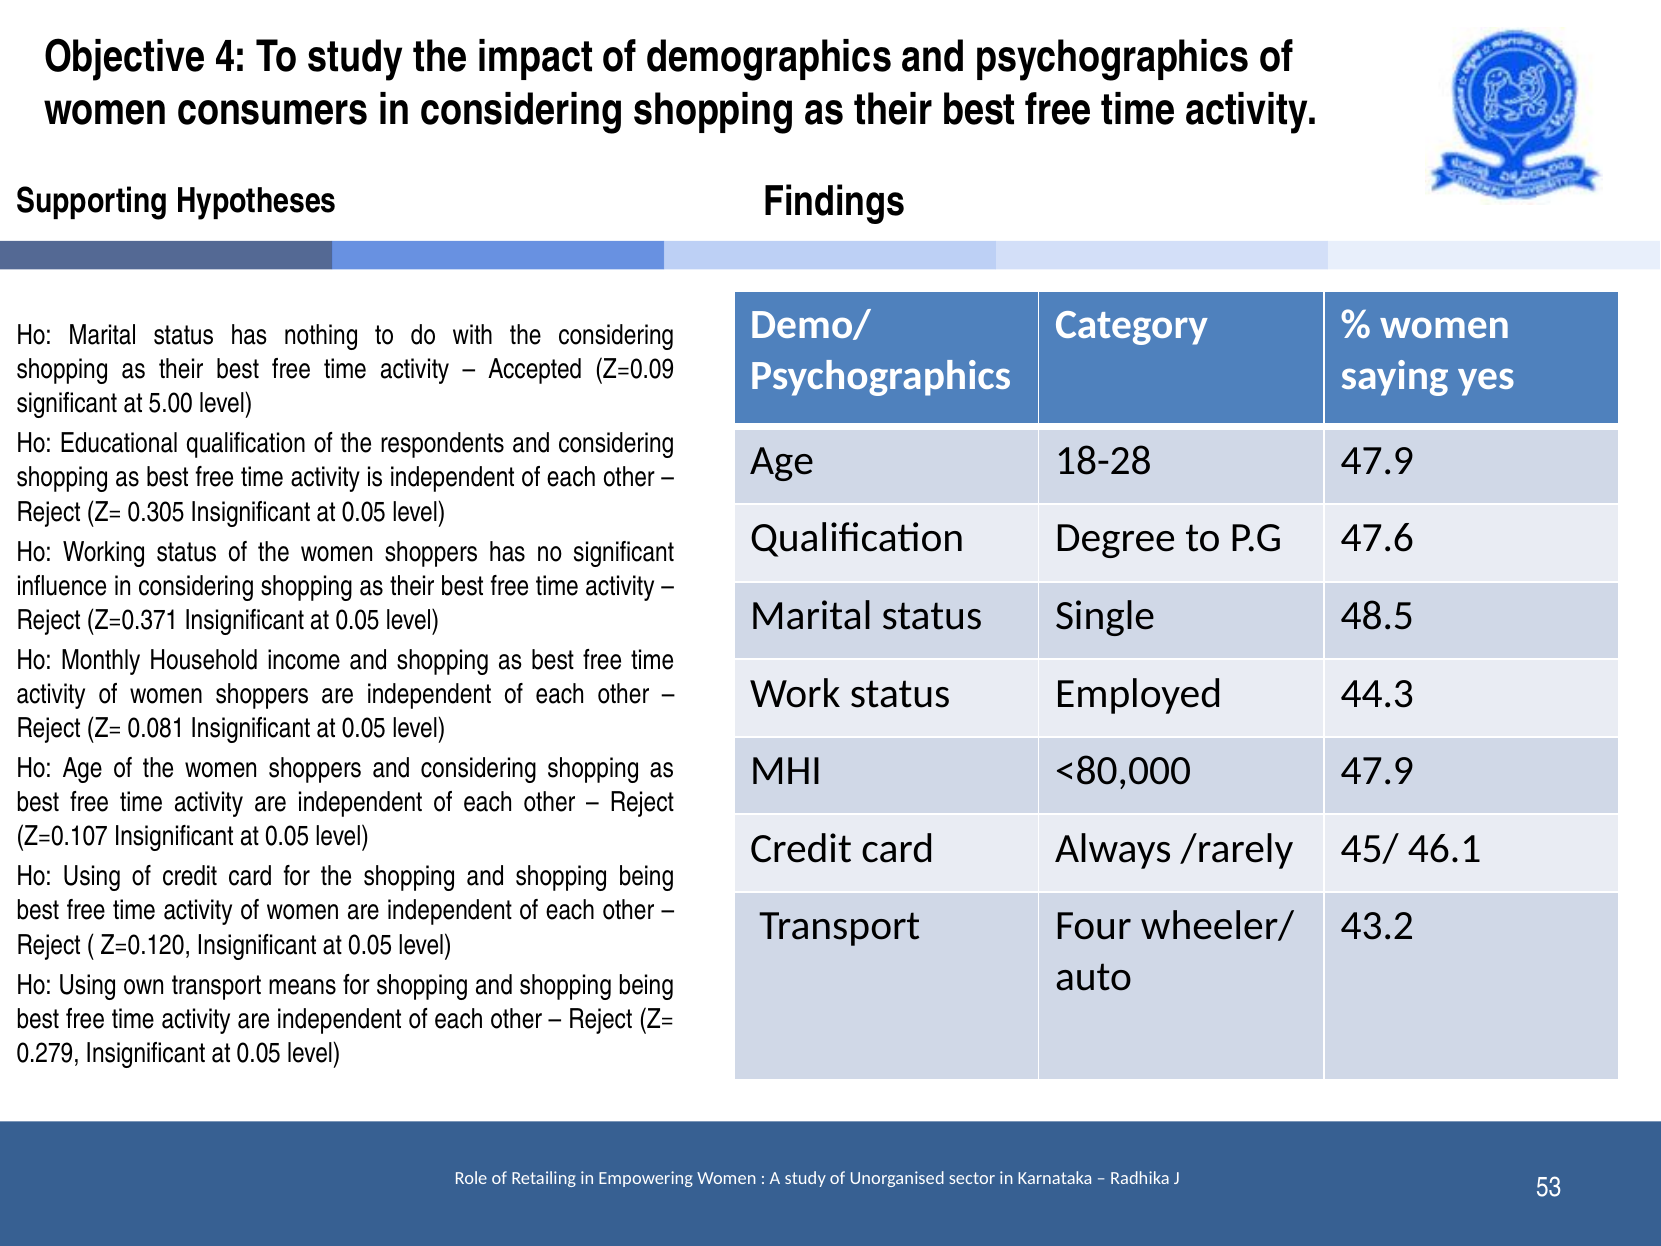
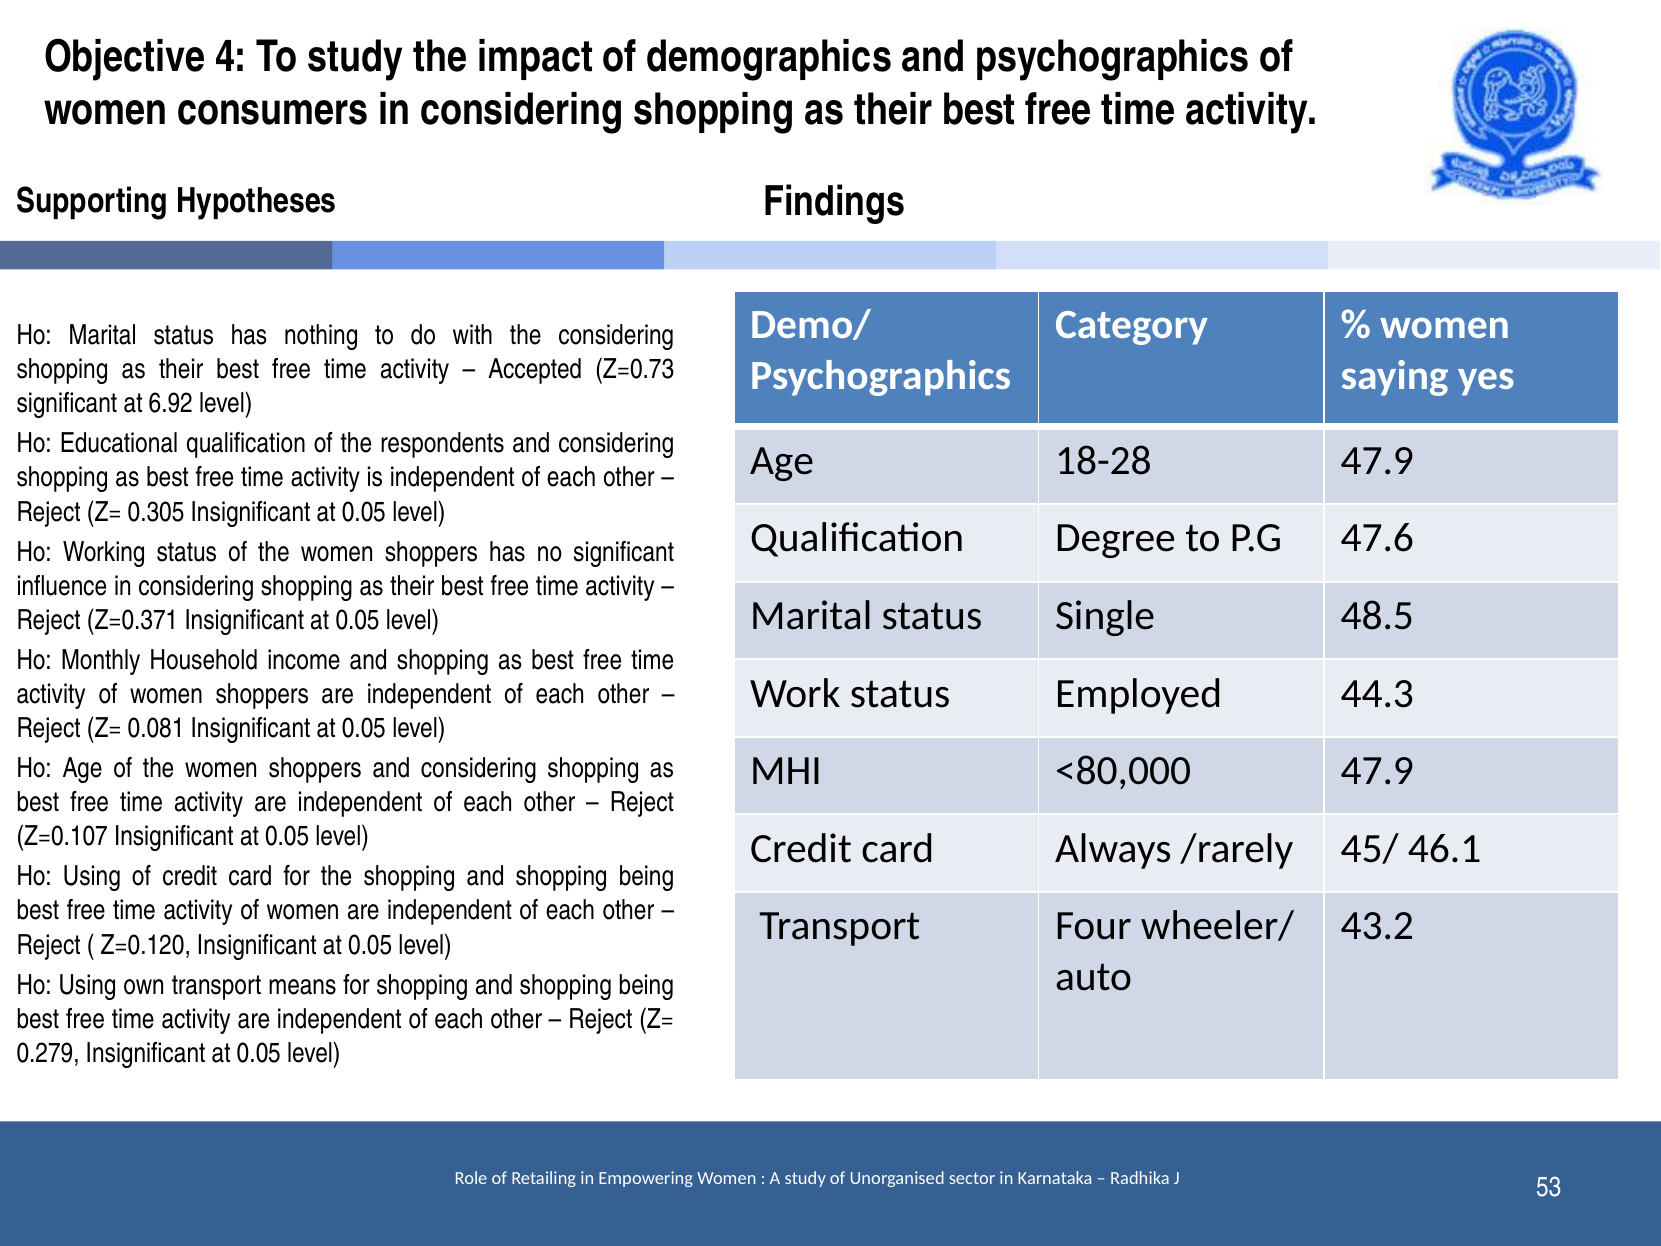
Z=0.09: Z=0.09 -> Z=0.73 (635, 370)
5.00: 5.00 -> 6.92 (171, 404)
